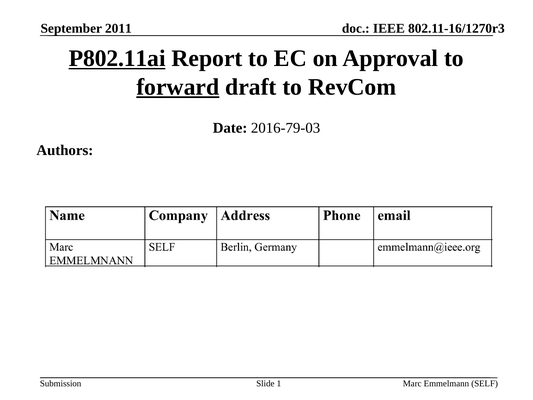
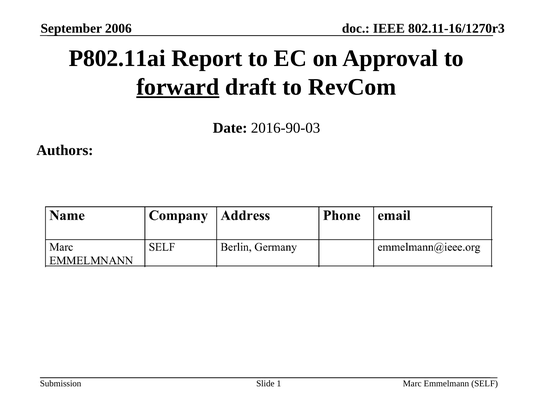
2011: 2011 -> 2006 (118, 28)
P802.11ai underline: present -> none (117, 58)
2016-79-03: 2016-79-03 -> 2016-90-03 (286, 128)
